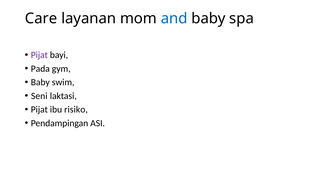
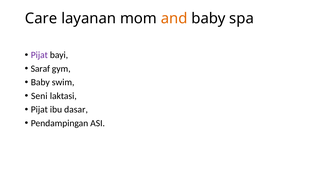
and colour: blue -> orange (174, 18)
Pada: Pada -> Saraf (40, 69)
risiko: risiko -> dasar (76, 109)
